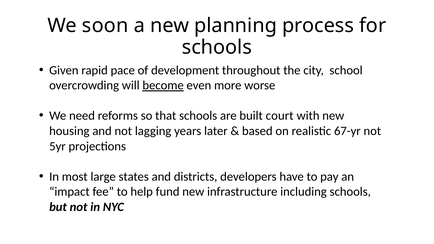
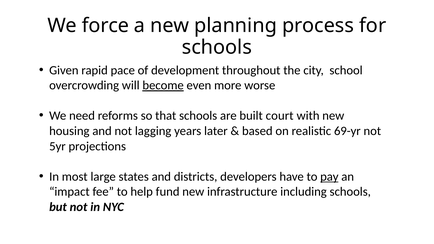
soon: soon -> force (105, 26)
67-yr: 67-yr -> 69-yr (347, 131)
pay underline: none -> present (329, 177)
